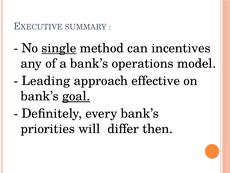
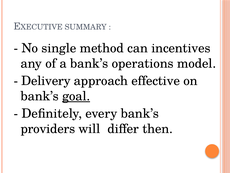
single underline: present -> none (59, 48)
Leading: Leading -> Delivery (46, 81)
priorities: priorities -> providers (48, 129)
